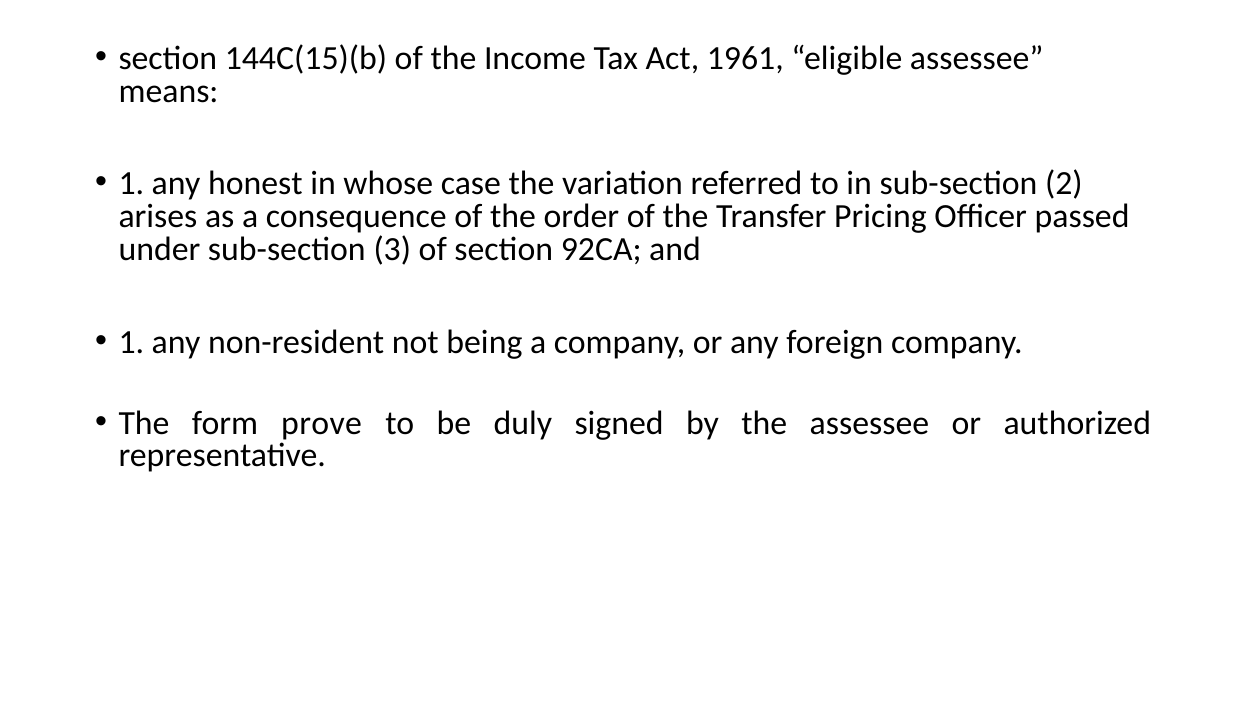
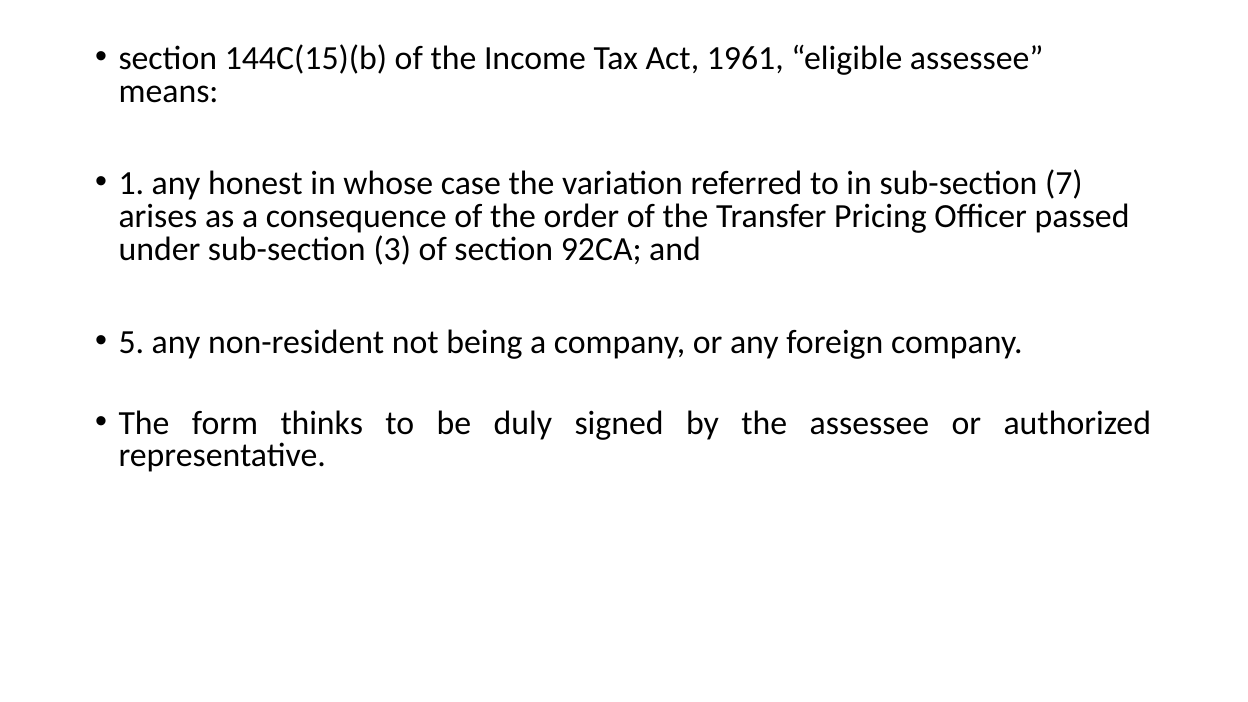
2: 2 -> 7 (1064, 184)
1: 1 -> 5 (131, 342)
prove: prove -> thinks (322, 423)
